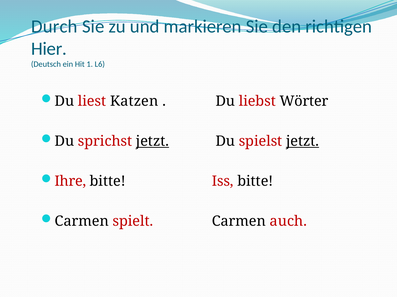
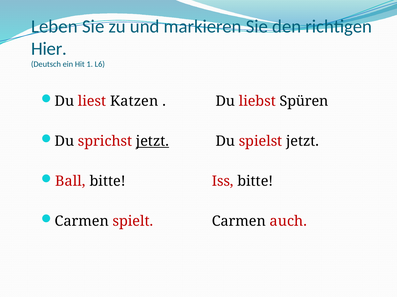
Durch: Durch -> Leben (54, 26)
Wörter: Wörter -> Spüren (304, 102)
jetzt underline: present -> none (303, 142)
Ihre: Ihre -> Ball (70, 182)
